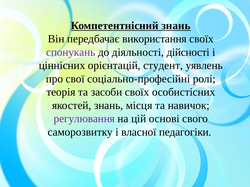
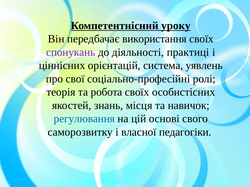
Компетентнісний знань: знань -> уроку (176, 26)
дійсності: дійсності -> практиці (188, 52)
студент: студент -> система (163, 66)
засоби: засоби -> робота (107, 92)
регулювання colour: purple -> blue (84, 119)
